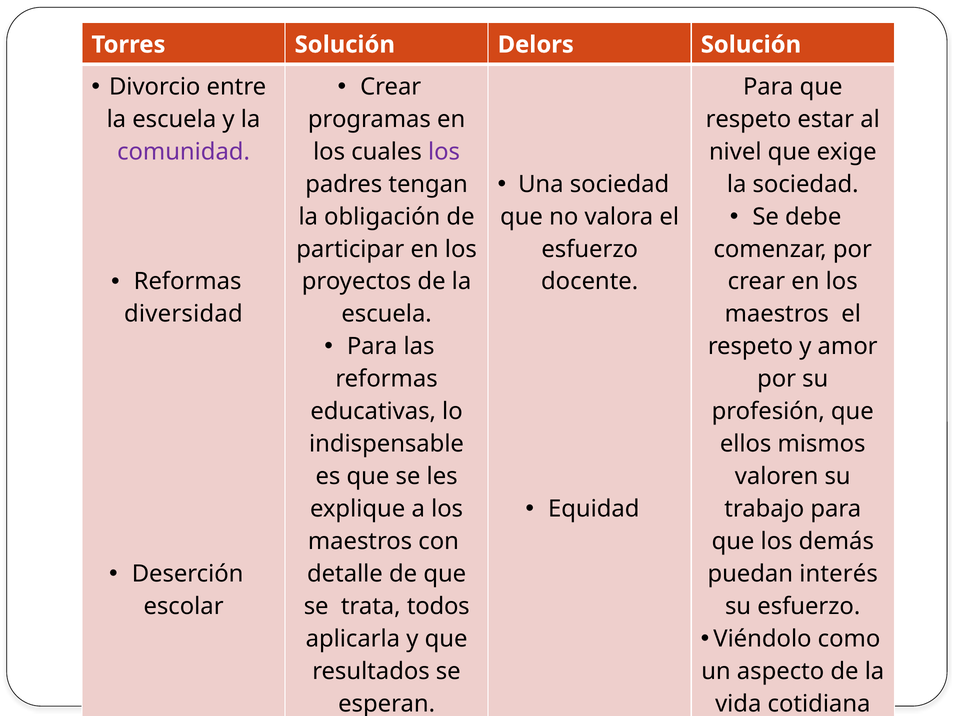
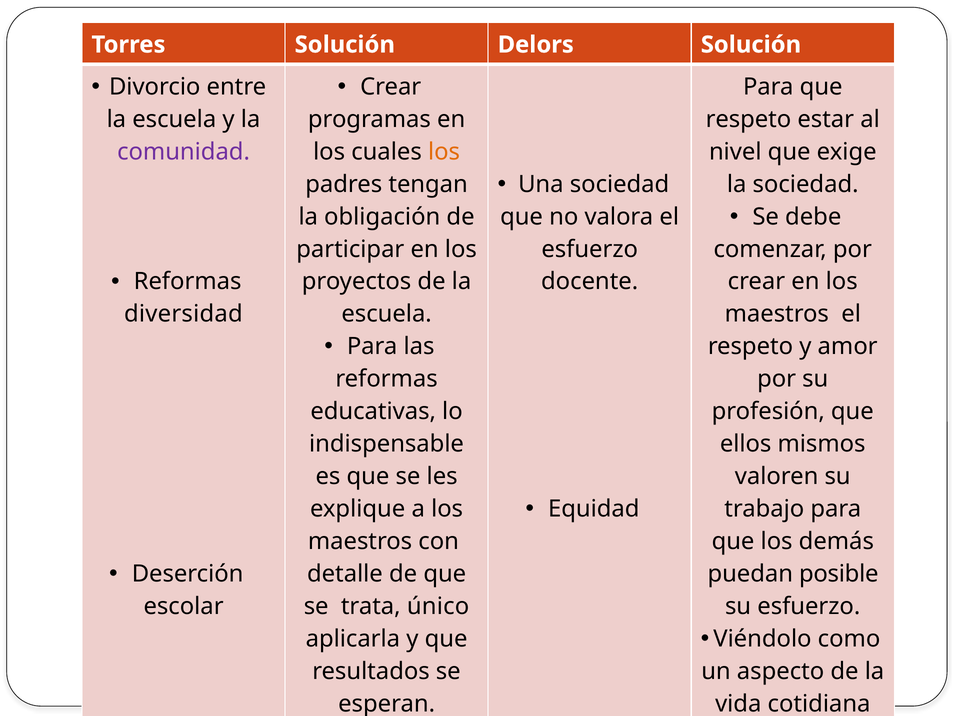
los colour: purple -> orange (444, 152)
puedan interés: interés -> posible (839, 573)
todos: todos -> único (438, 606)
